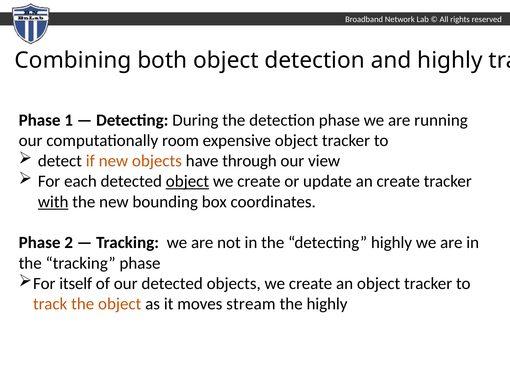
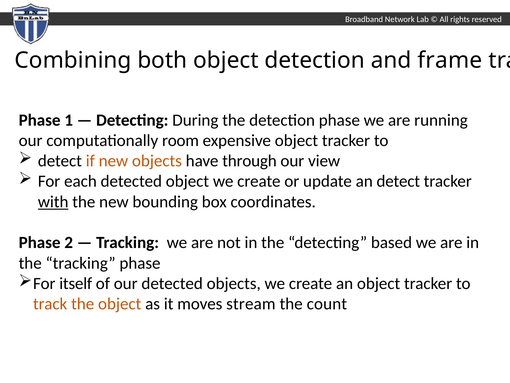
and highly: highly -> frame (450, 60)
object underline: present -> none (187, 181)
an create: create -> detect (398, 181)
detecting highly: highly -> based (391, 242)
the highly: highly -> count (327, 304)
